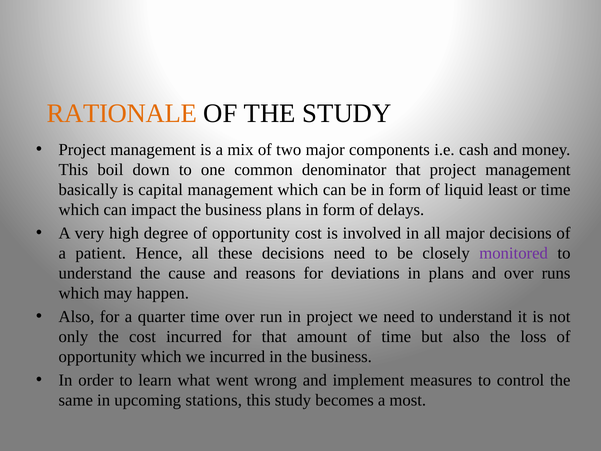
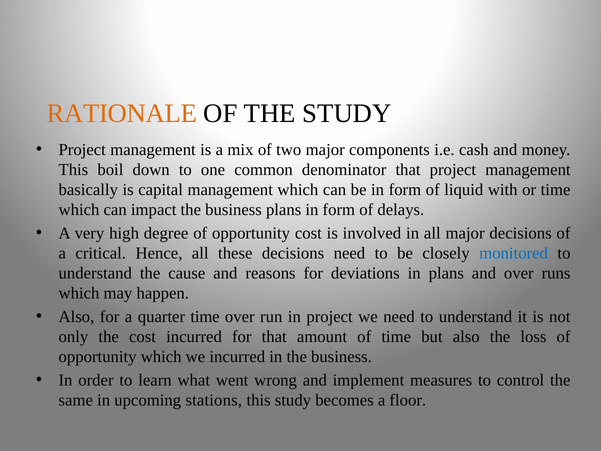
least: least -> with (503, 190)
patient: patient -> critical (101, 253)
monitored colour: purple -> blue (514, 253)
most: most -> floor (408, 400)
